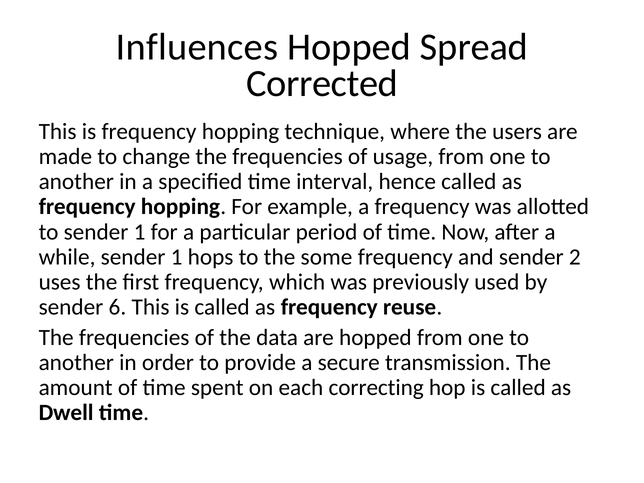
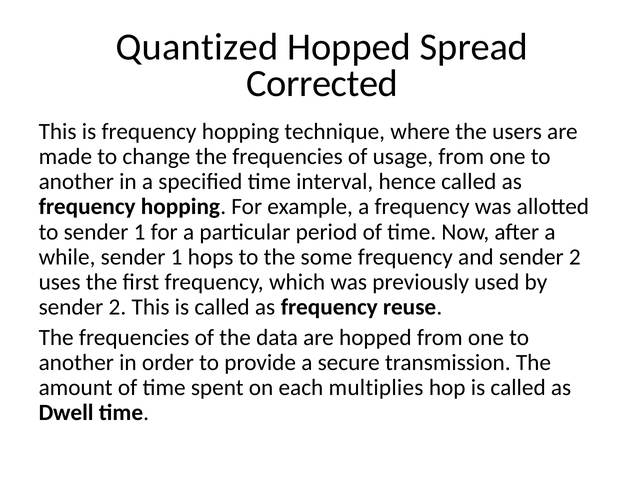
Influences: Influences -> Quantized (197, 47)
6: 6 -> 2 (117, 307)
correcting: correcting -> multiplies (376, 388)
